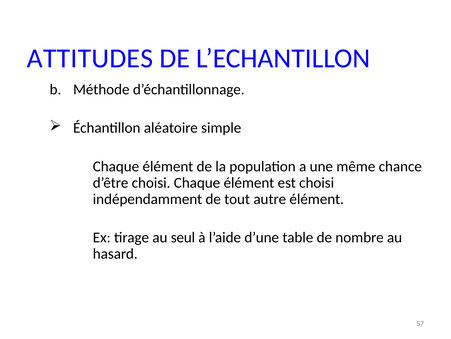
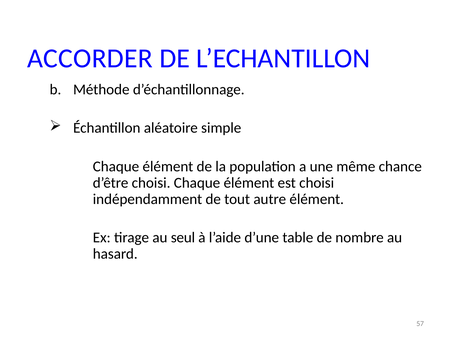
ATTITUDES: ATTITUDES -> ACCORDER (90, 58)
